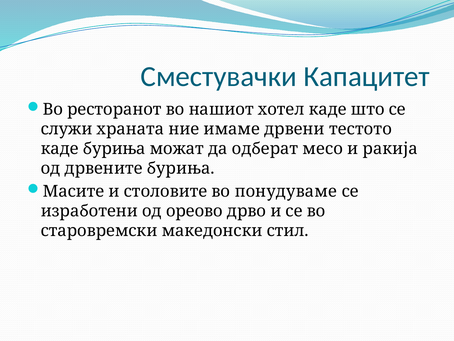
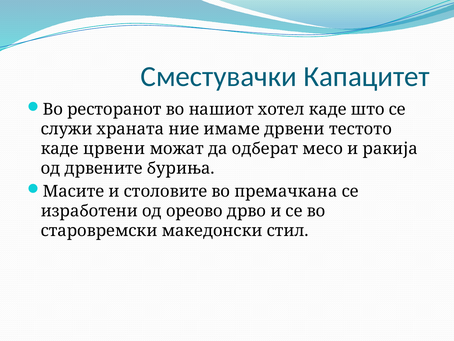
каде буриња: буриња -> црвени (114, 149)
понудуваме: понудуваме -> премачкана (286, 191)
